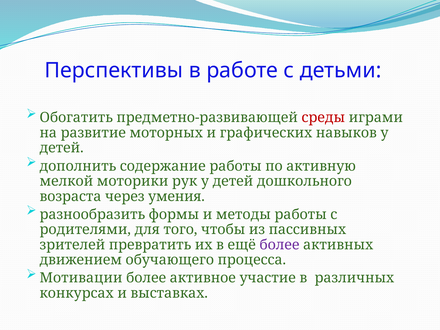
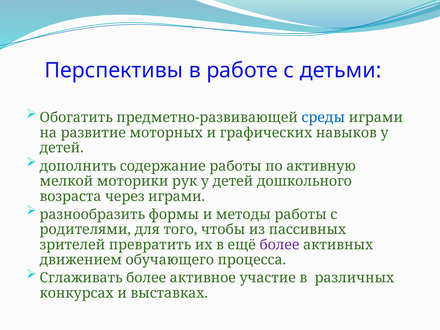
среды colour: red -> blue (323, 118)
через умения: умения -> играми (177, 196)
Мотивации: Мотивации -> Сглаживать (81, 278)
